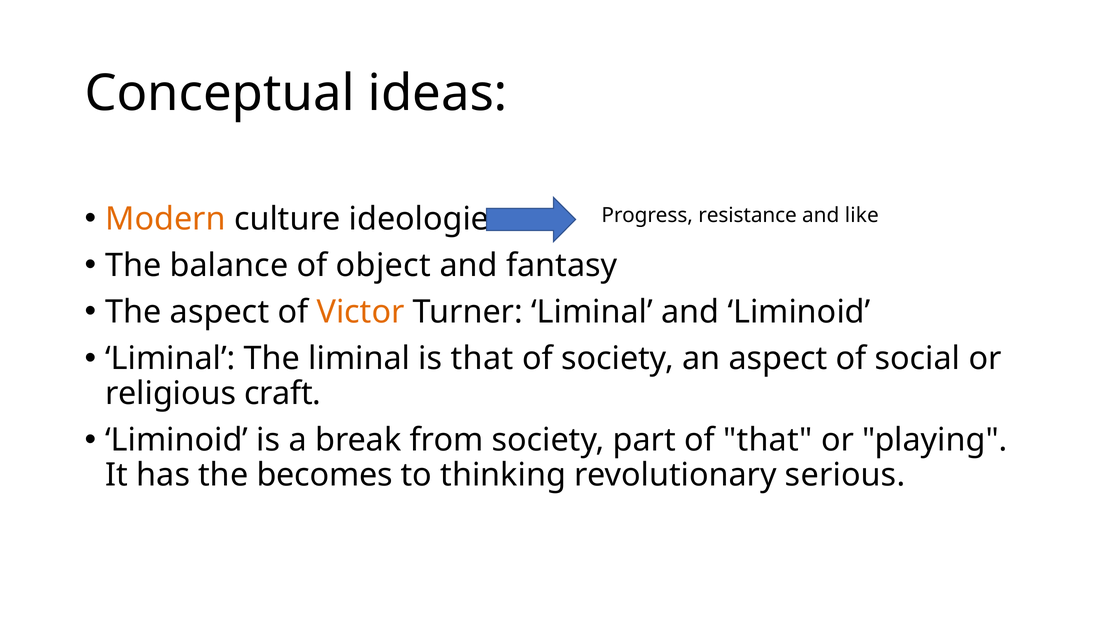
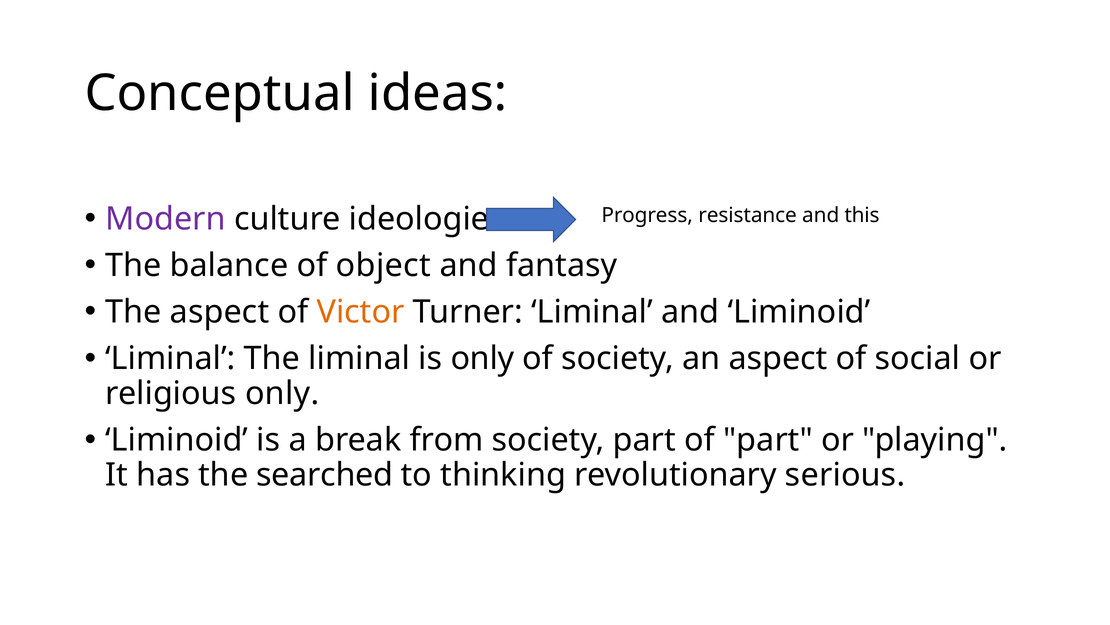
Modern colour: orange -> purple (166, 219)
like: like -> this (862, 215)
is that: that -> only (482, 358)
religious craft: craft -> only (282, 393)
of that: that -> part (768, 440)
becomes: becomes -> searched (325, 475)
